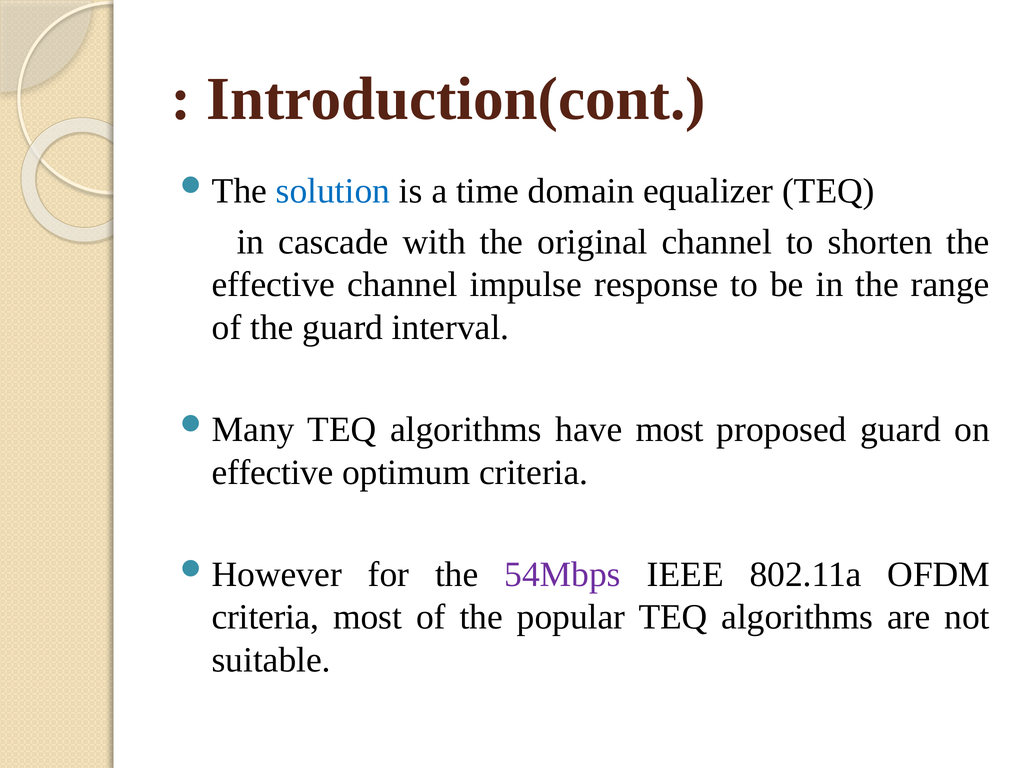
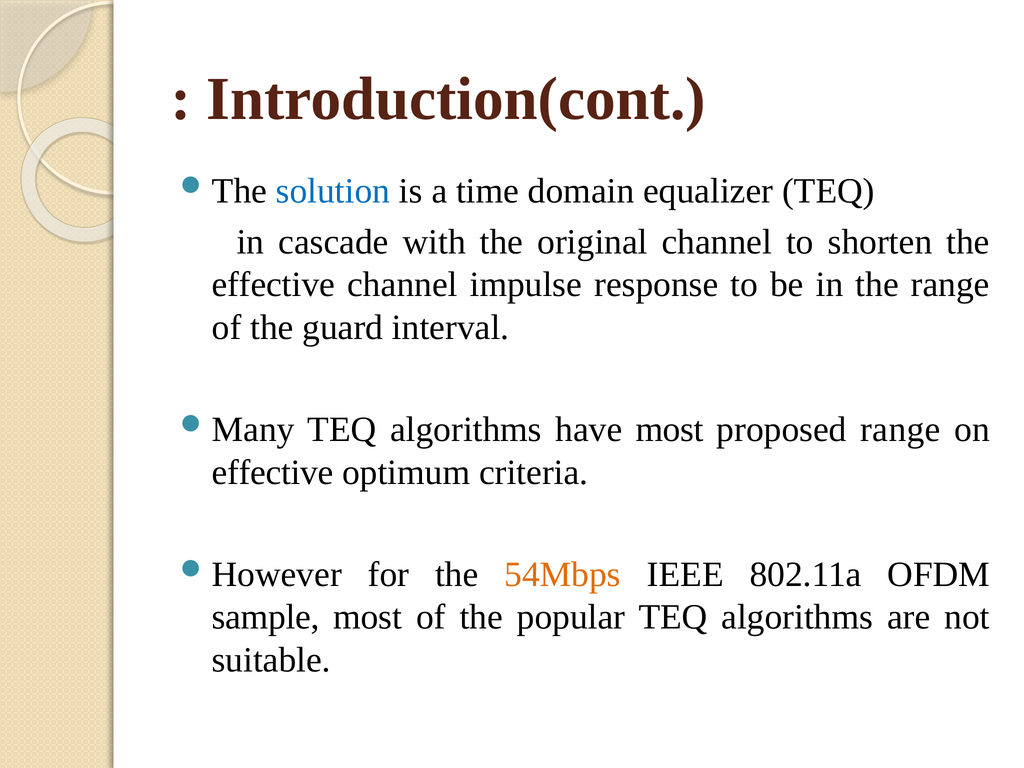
proposed guard: guard -> range (900, 430)
54Mbps colour: purple -> orange (563, 575)
criteria: criteria -> sample (266, 617)
